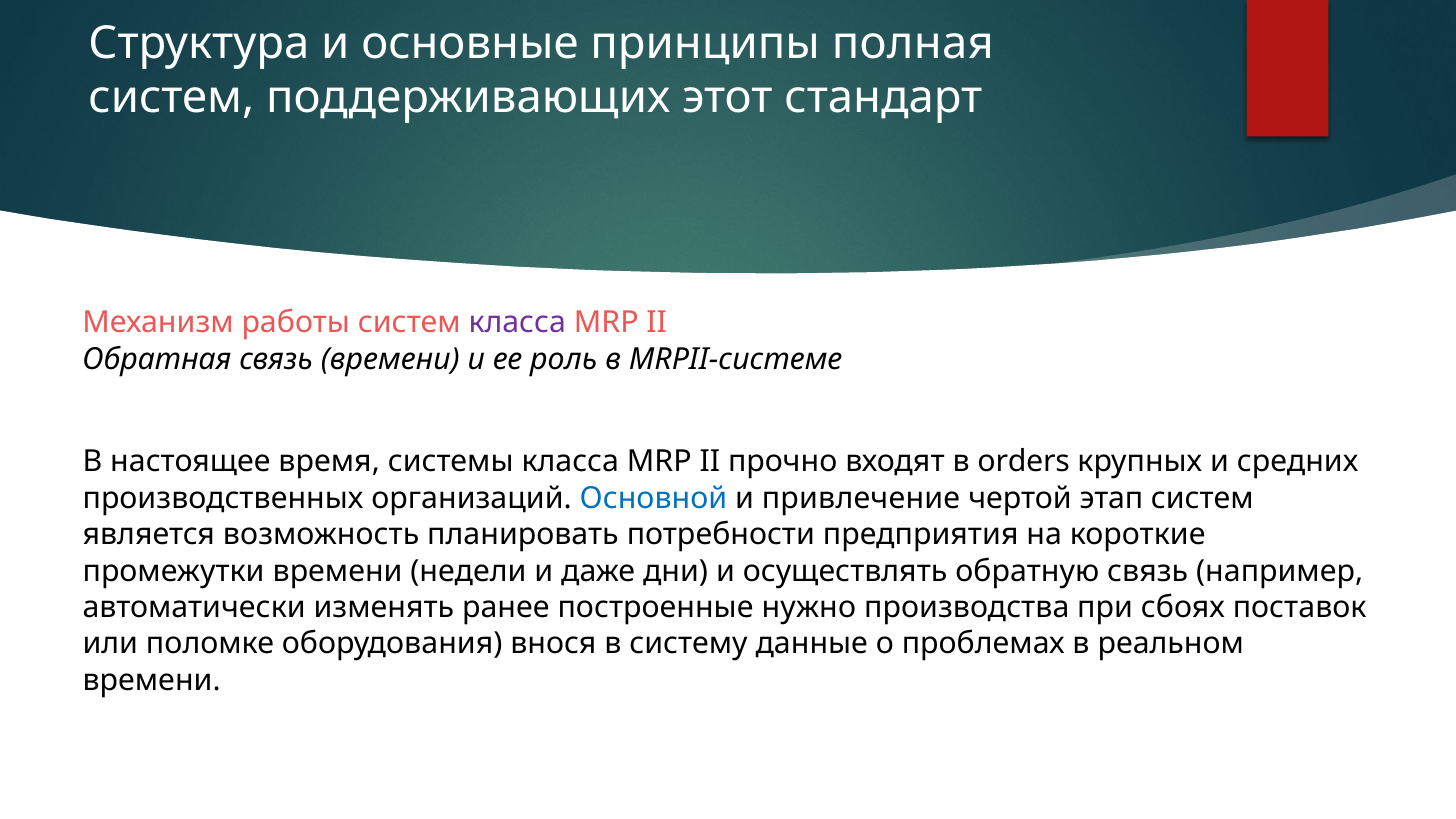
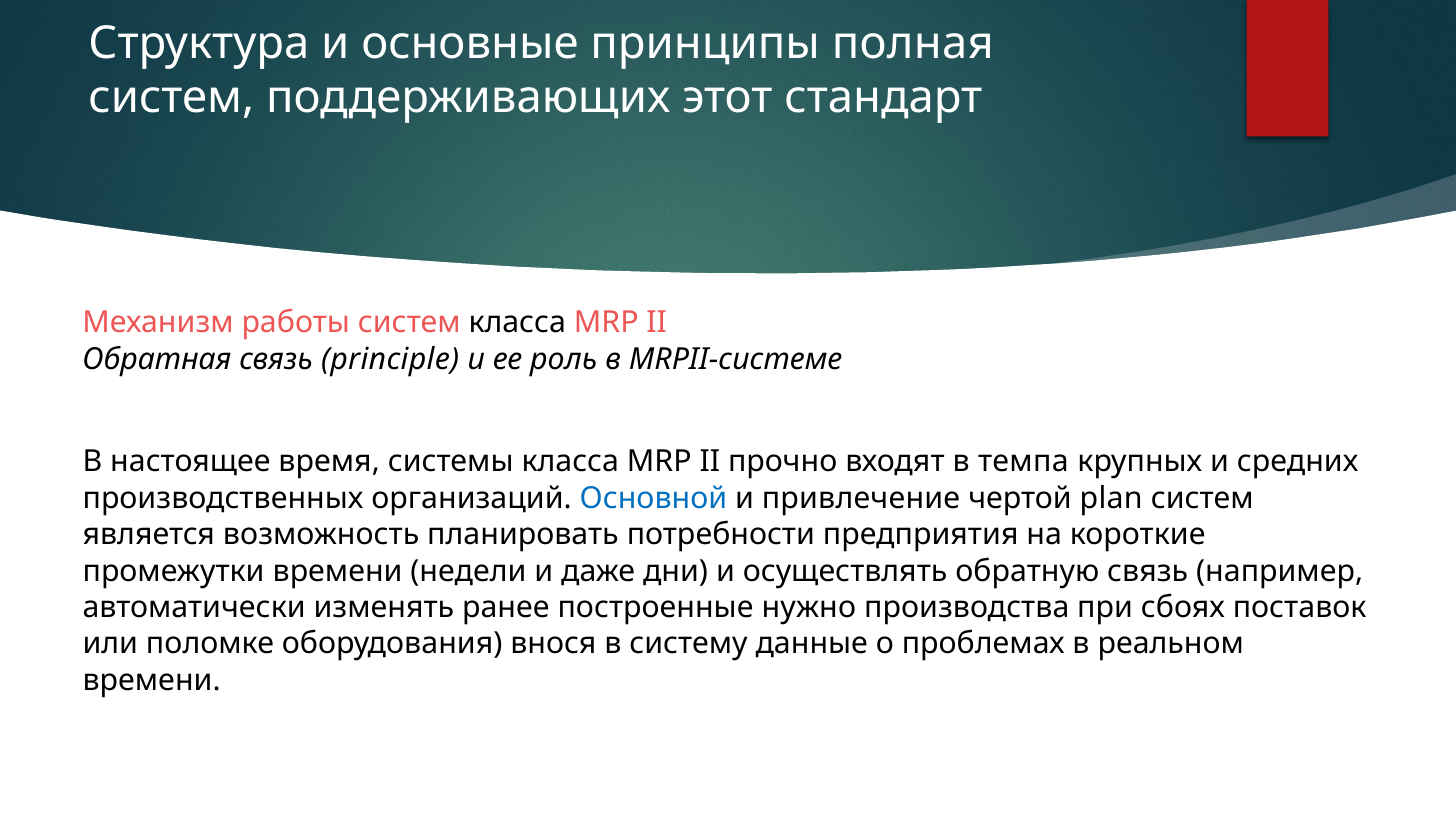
класса colour: purple -> black (517, 323)
связь времени: времени -> principle (390, 359)
orders: orders -> темпа (1023, 462)
этап: этап -> plan (1111, 498)
